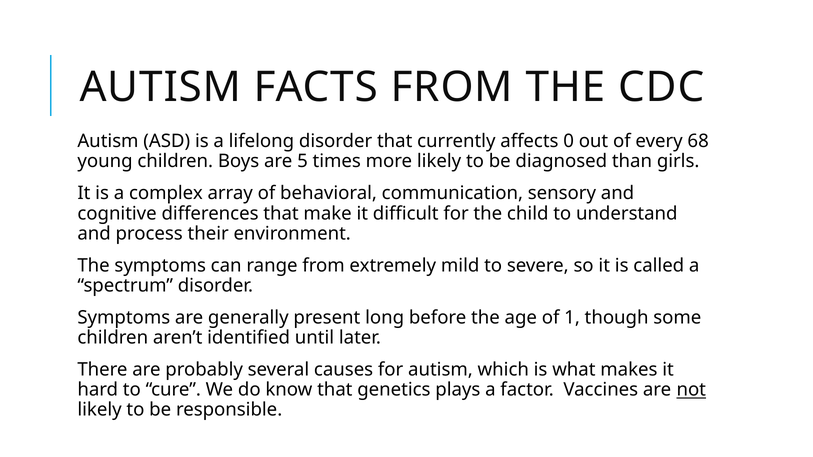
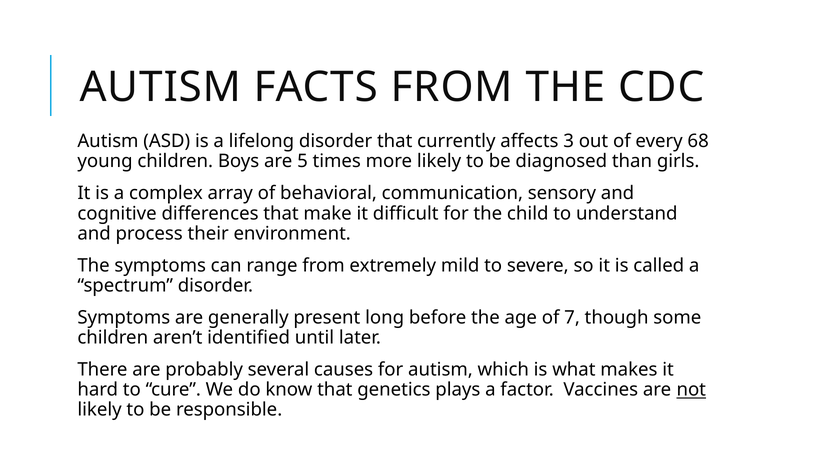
0: 0 -> 3 (569, 141)
1: 1 -> 7 (572, 318)
